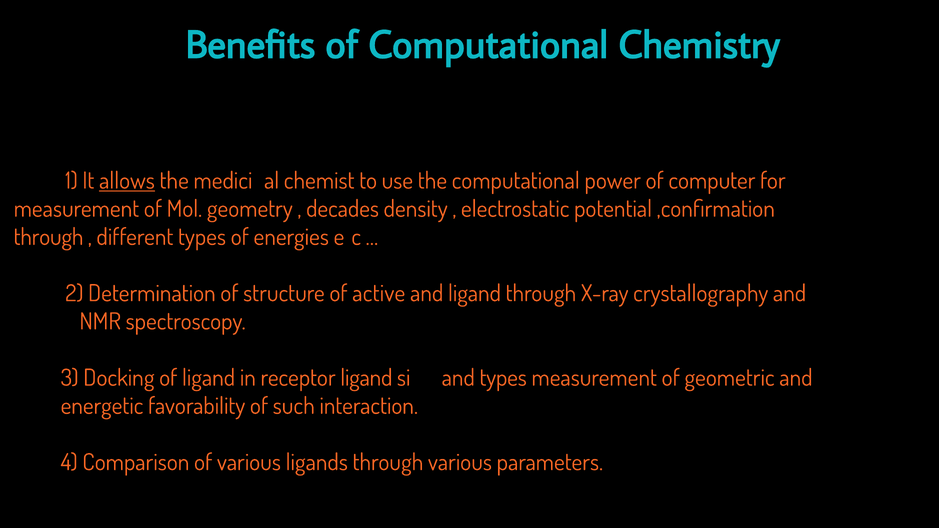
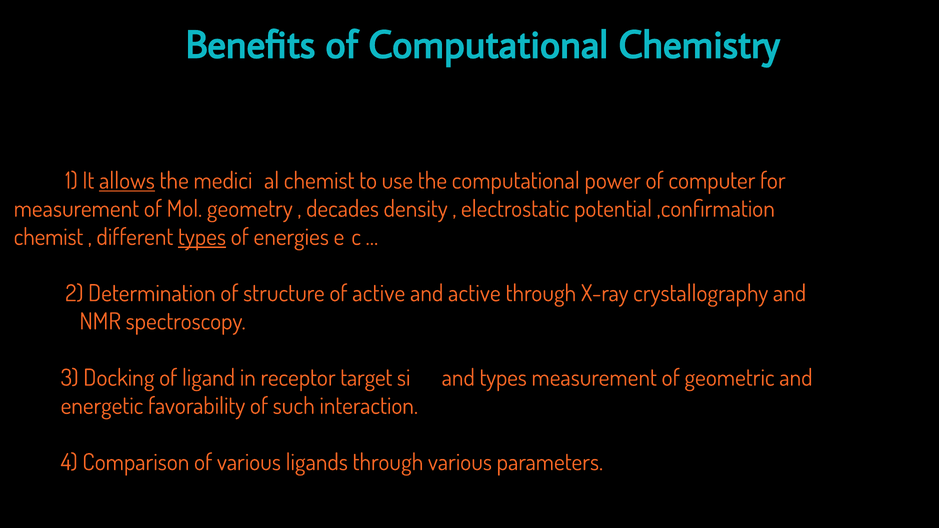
through: through -> chemist (48, 237)
types underline: none -> present (202, 237)
and ligand: ligand -> active (474, 294)
receptor ligand: ligand -> target (366, 378)
